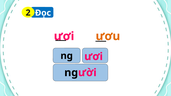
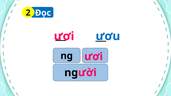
ươu colour: orange -> blue (108, 36)
